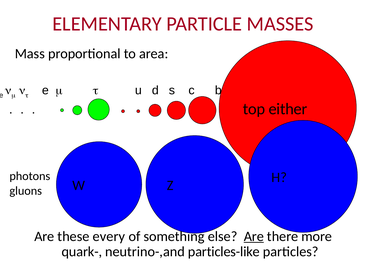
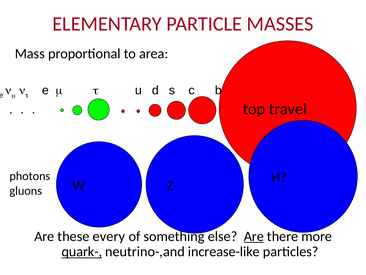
either: either -> travel (288, 109)
quark- underline: none -> present (82, 251)
particles-like: particles-like -> increase-like (224, 251)
